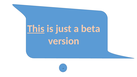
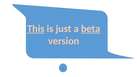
beta underline: none -> present (91, 29)
